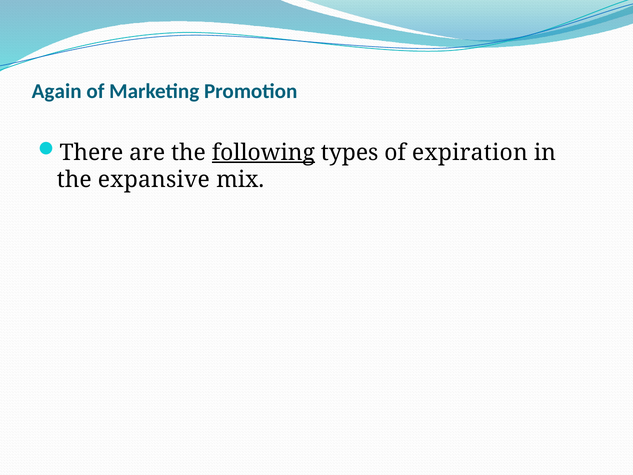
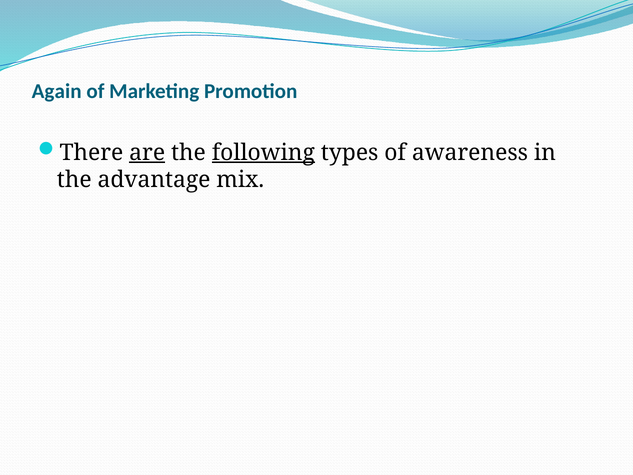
are underline: none -> present (147, 152)
expiration: expiration -> awareness (470, 152)
expansive: expansive -> advantage (154, 180)
